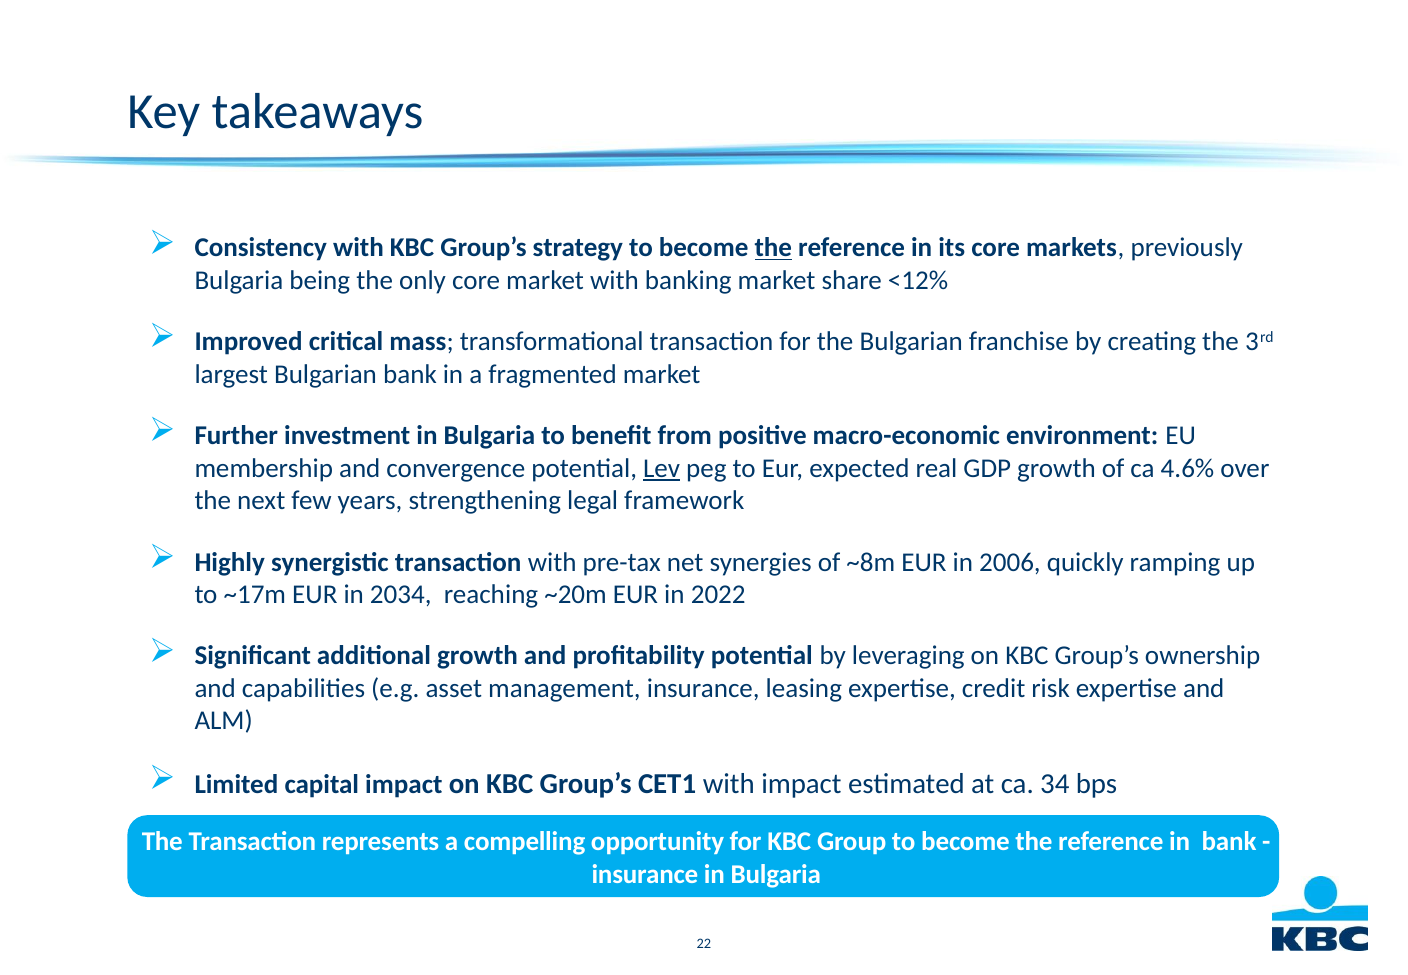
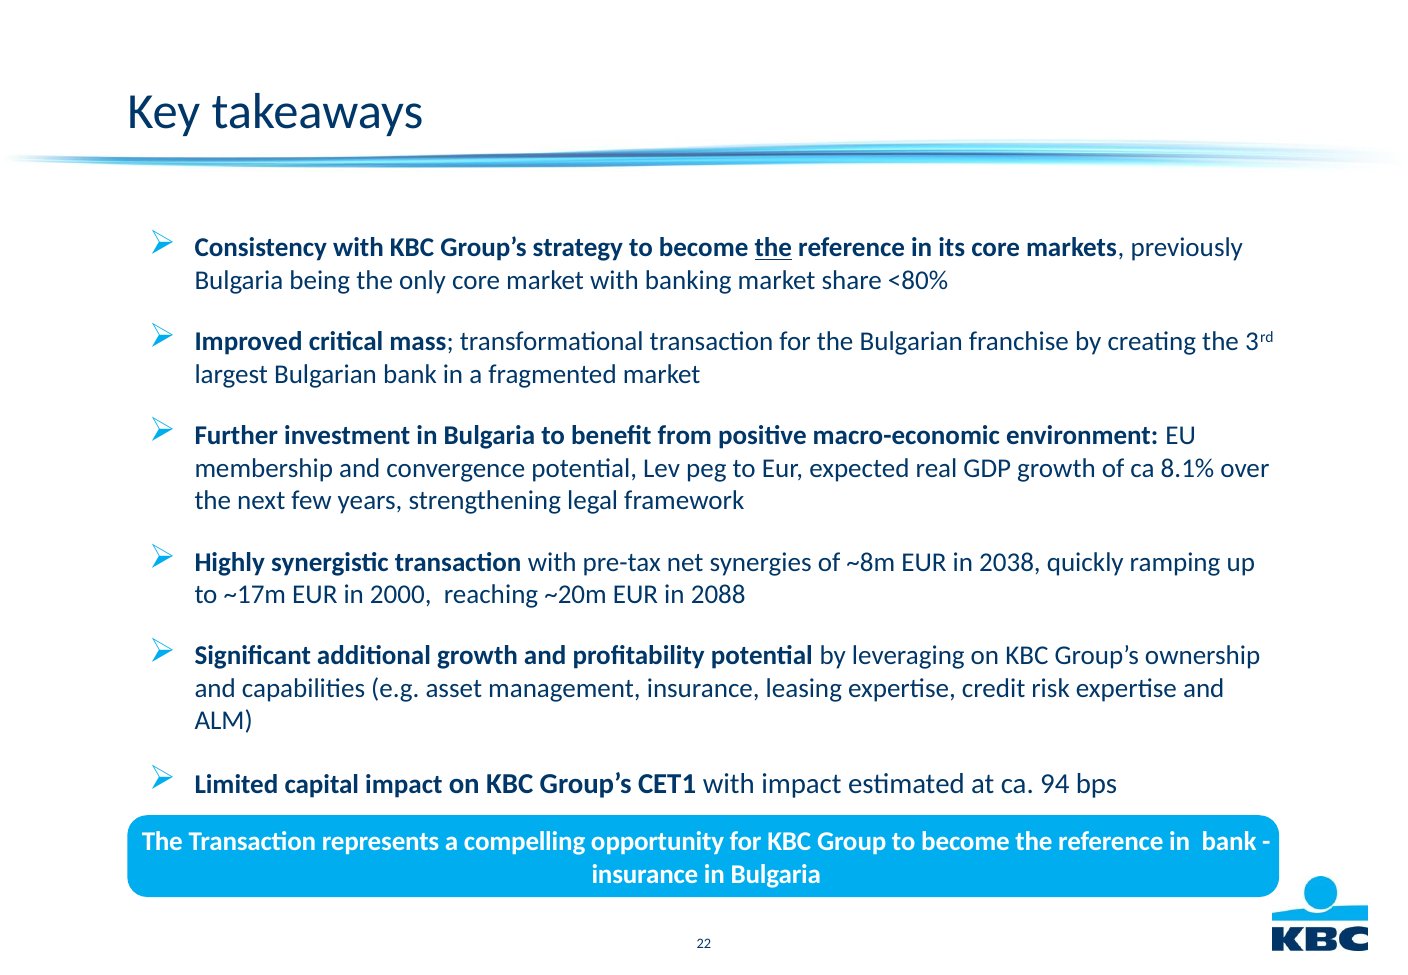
<12%: <12% -> <80% (918, 280)
Lev underline: present -> none (662, 468)
4.6%: 4.6% -> 8.1% (1188, 468)
2006: 2006 -> 2038 (1010, 562)
2034: 2034 -> 2000 (401, 594)
2022: 2022 -> 2088 (718, 594)
34: 34 -> 94 (1055, 783)
